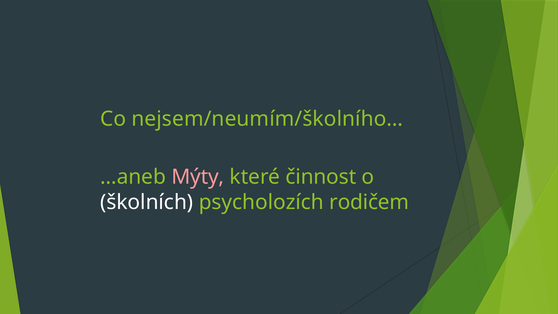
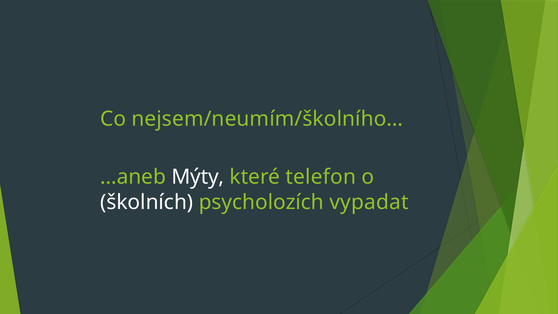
Mýty colour: pink -> white (198, 177)
činnost: činnost -> telefon (321, 177)
rodičem: rodičem -> vypadat (369, 202)
